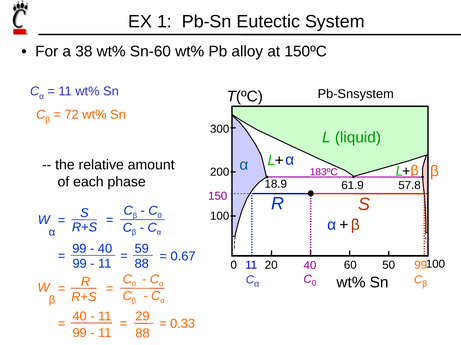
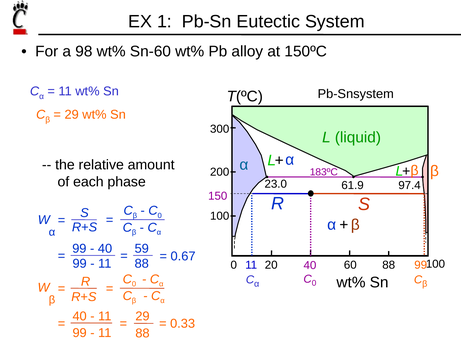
38: 38 -> 98 (84, 52)
72: 72 -> 29 (72, 115)
18.9: 18.9 -> 23.0 (276, 184)
57.8: 57.8 -> 97.4 (410, 186)
60 50: 50 -> 88 (389, 266)
